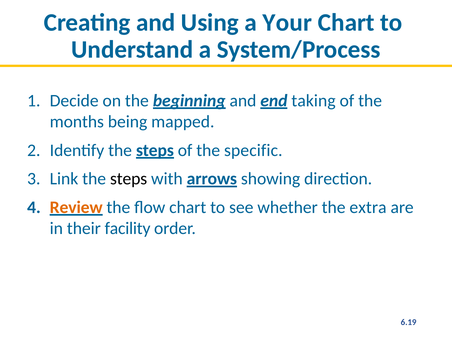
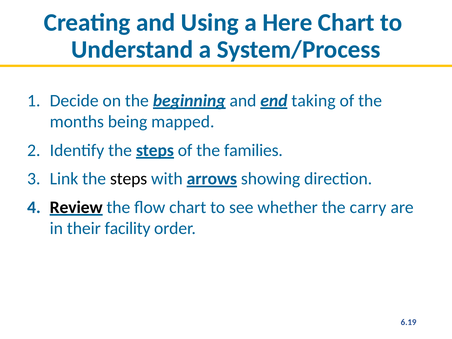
Your: Your -> Here (287, 22)
specific: specific -> families (253, 150)
Review colour: orange -> black (76, 207)
extra: extra -> carry (368, 207)
